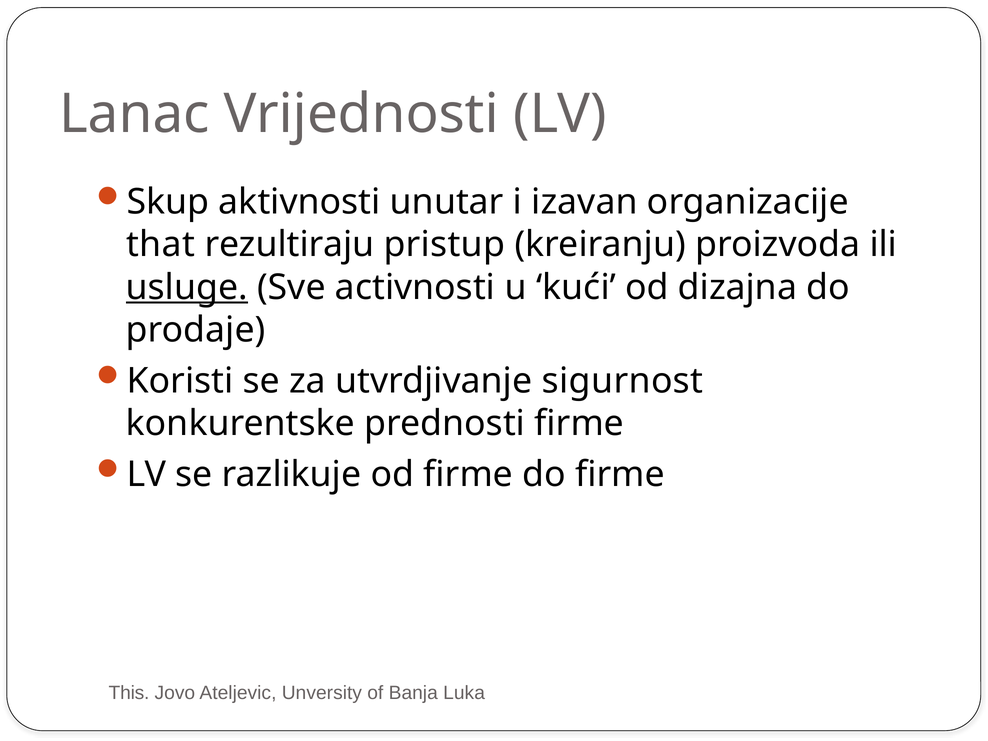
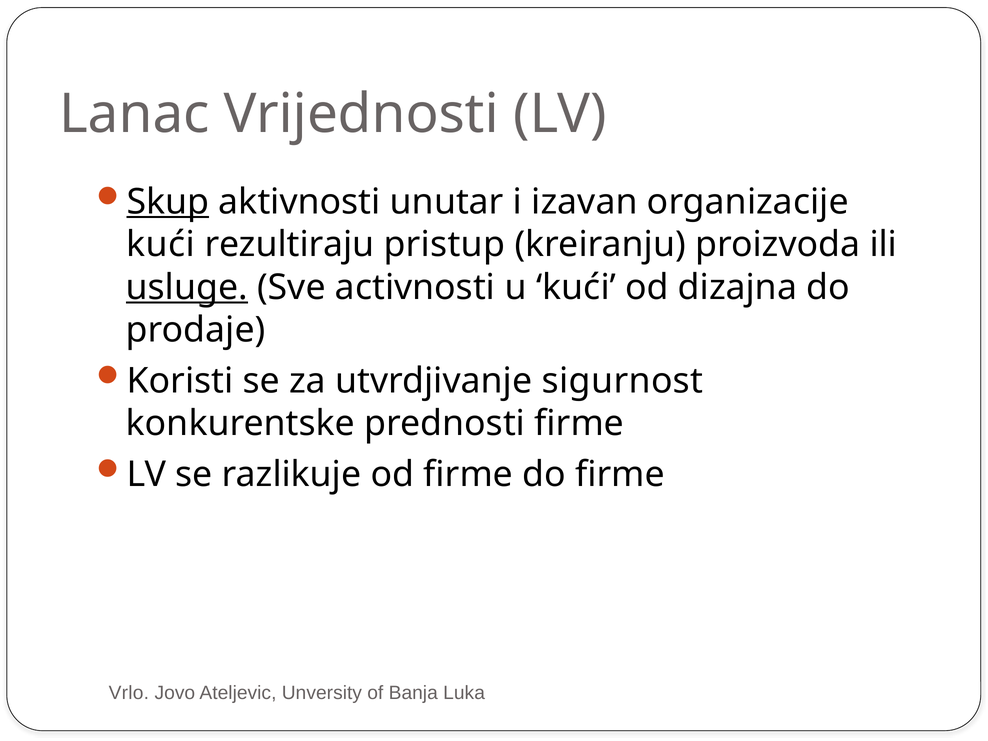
Skup underline: none -> present (168, 202)
that: that -> kući (161, 245)
This: This -> Vrlo (129, 693)
